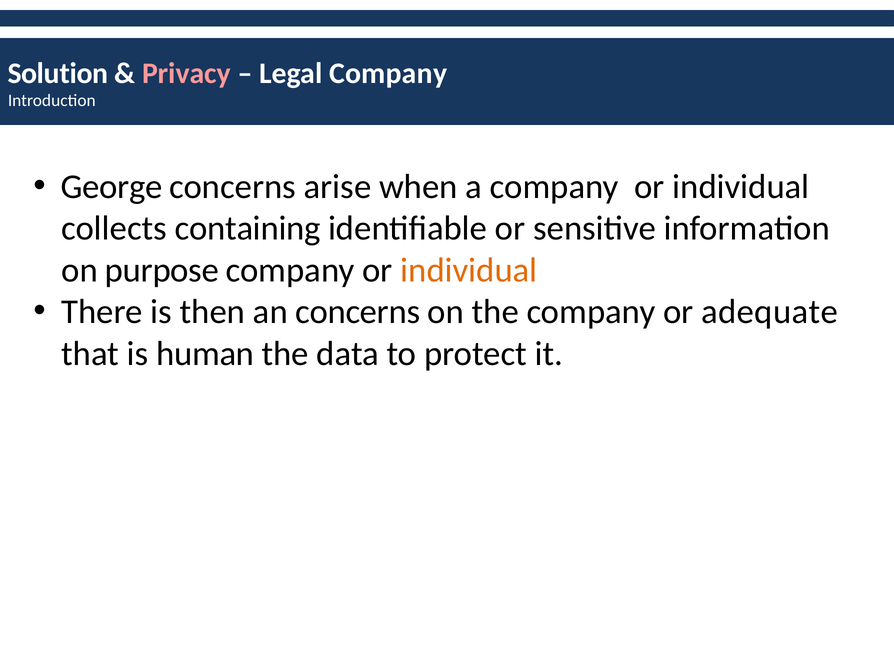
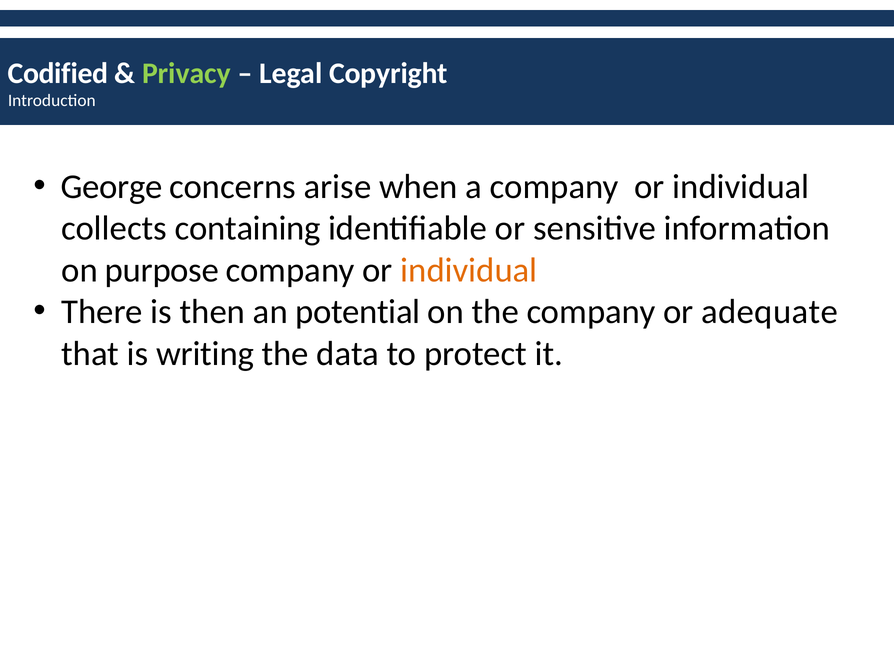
Solution: Solution -> Codified (58, 73)
Privacy colour: pink -> light green (186, 73)
Legal Company: Company -> Copyright (388, 73)
an concerns: concerns -> potential (358, 312)
human: human -> writing (205, 354)
